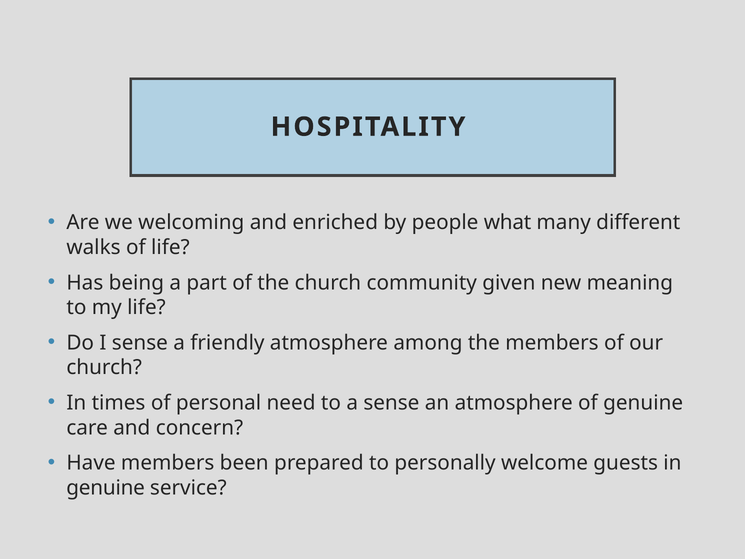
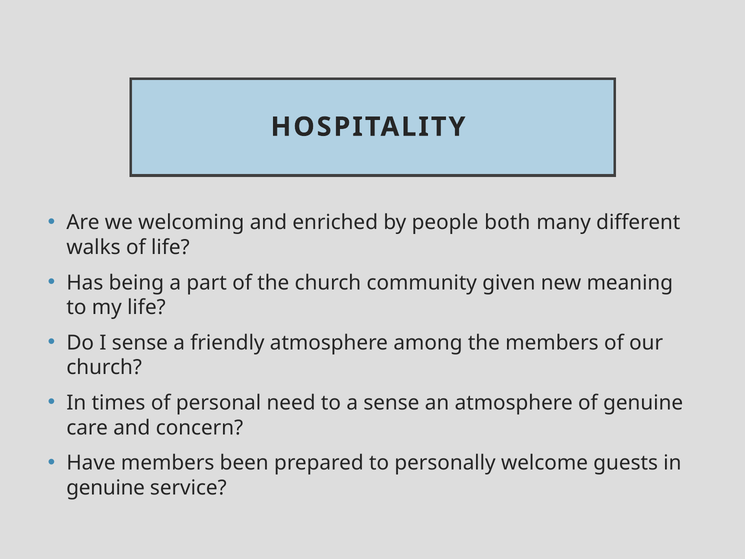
what: what -> both (507, 223)
